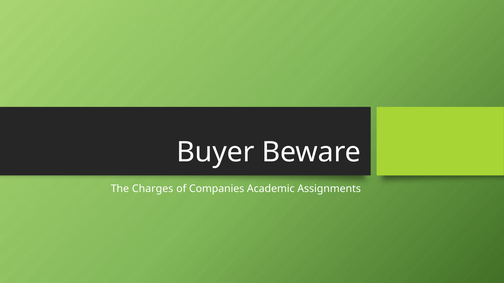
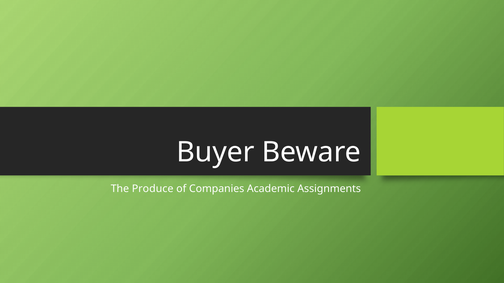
Charges: Charges -> Produce (153, 189)
